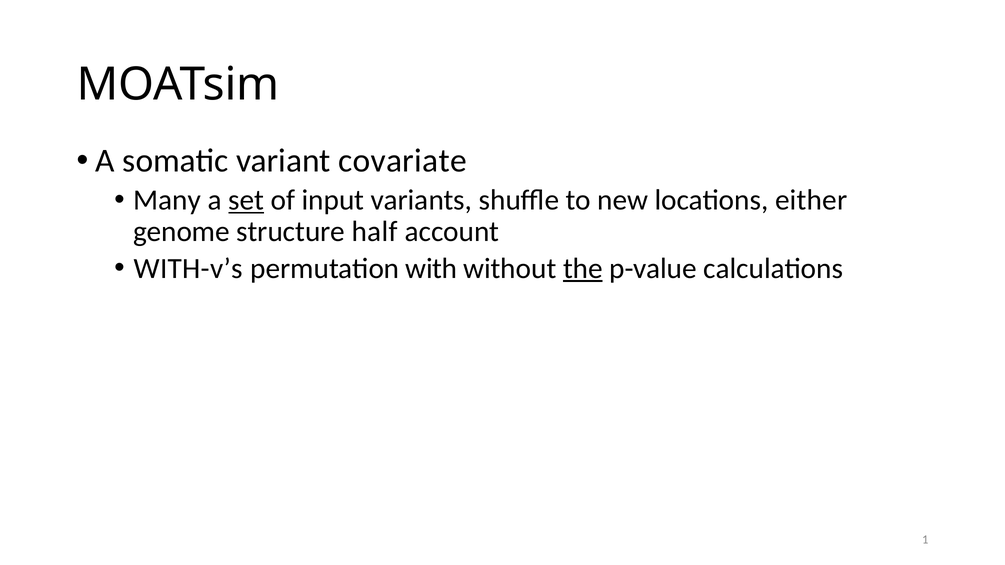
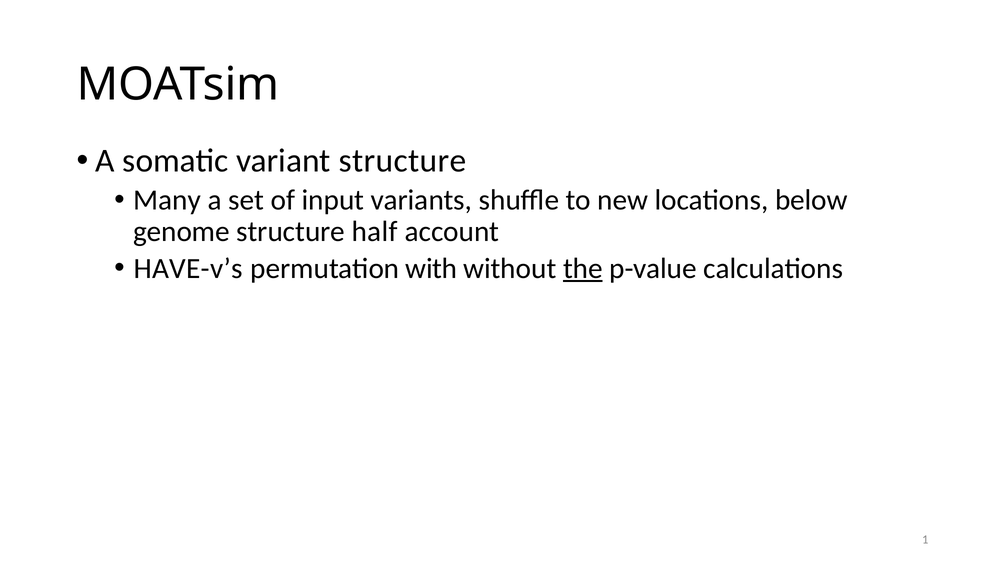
variant covariate: covariate -> structure (403, 161)
set underline: present -> none (246, 200)
either: either -> below (811, 200)
WITH-v’s: WITH-v’s -> HAVE-v’s (188, 269)
